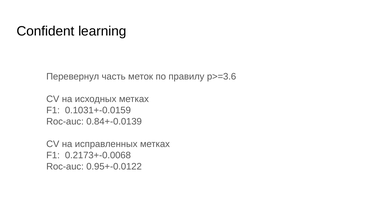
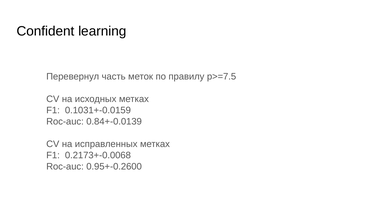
p>=3.6: p>=3.6 -> p>=7.5 (222, 77)
0.95+-0.0122: 0.95+-0.0122 -> 0.95+-0.2600 (114, 167)
